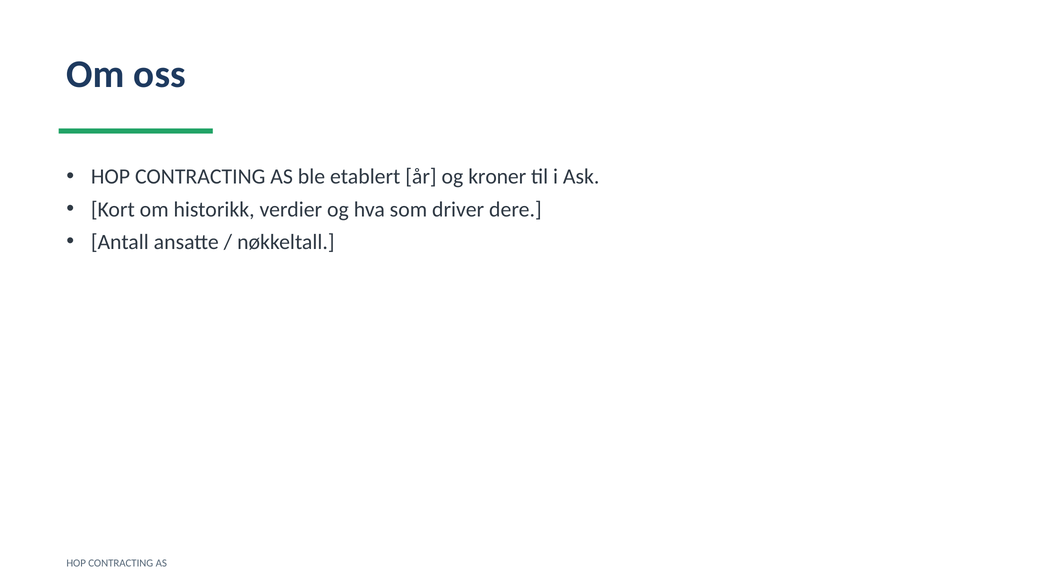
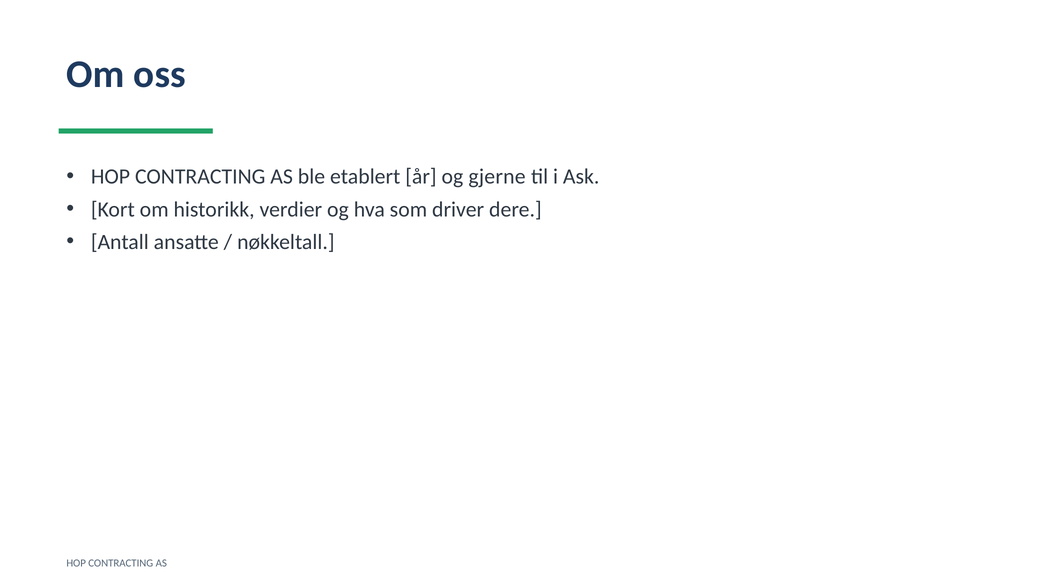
kroner: kroner -> gjerne (497, 177)
